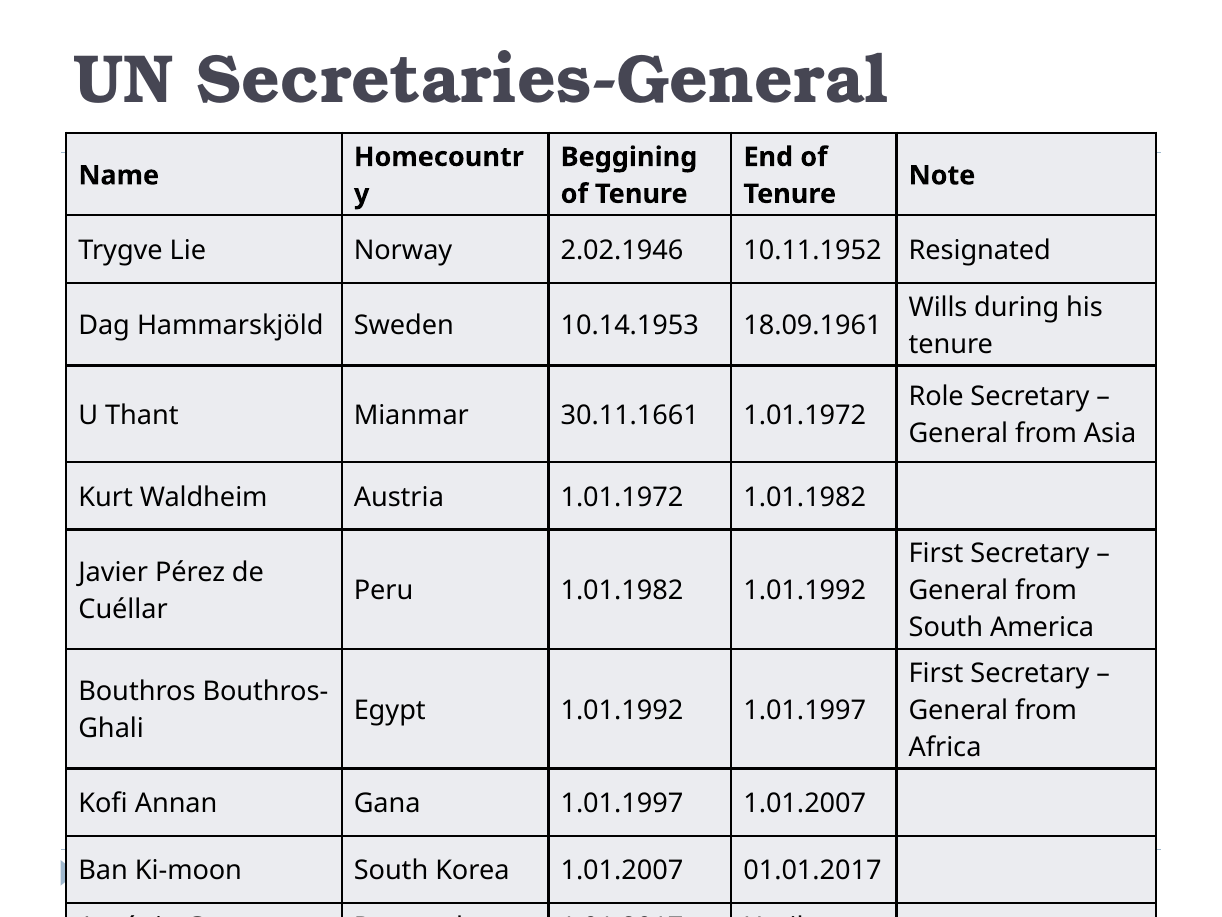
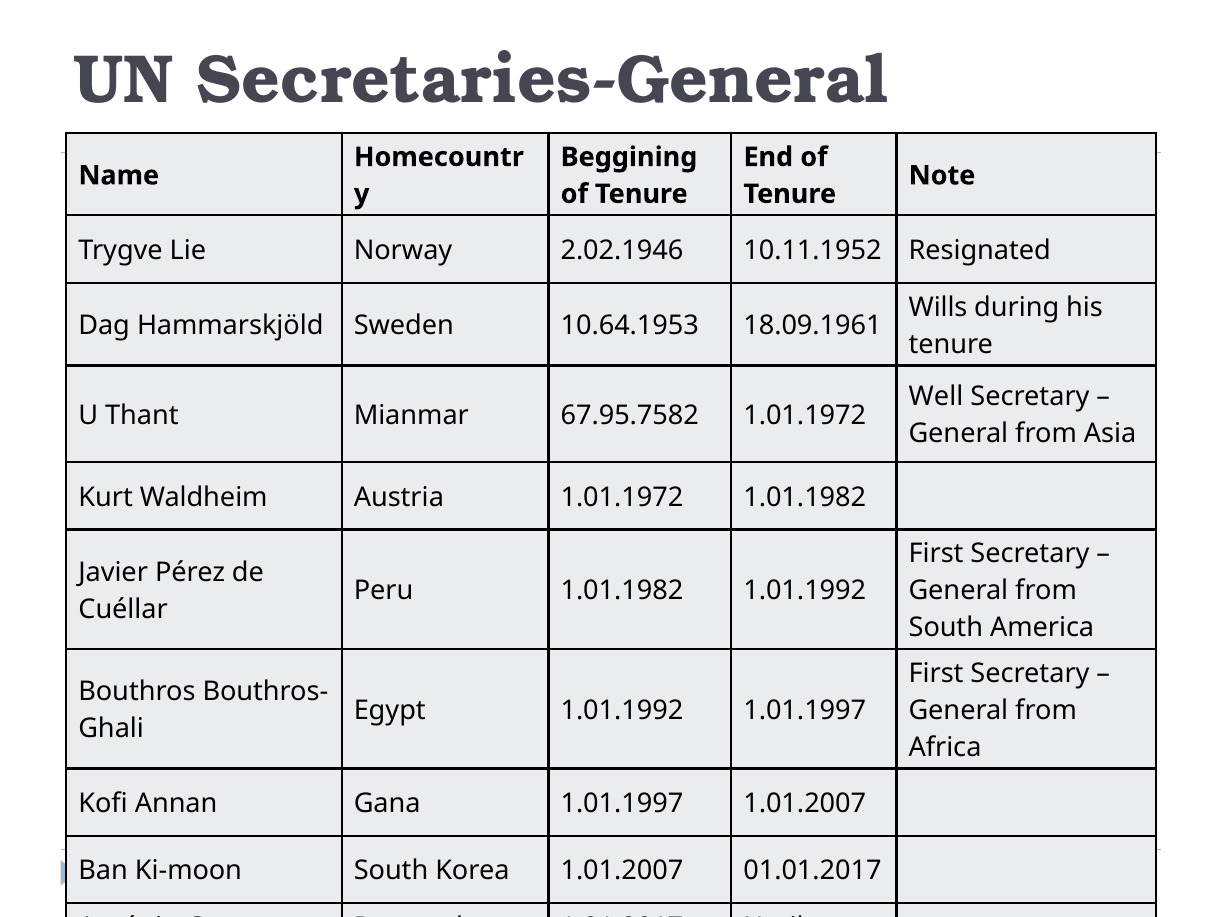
10.14.1953: 10.14.1953 -> 10.64.1953 (630, 325)
Role: Role -> Well (936, 397)
30.11.1661: 30.11.1661 -> 67.95.7582 (630, 415)
